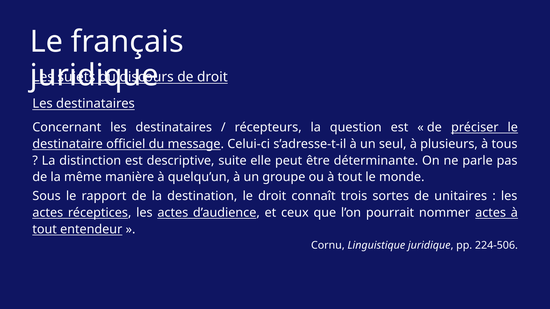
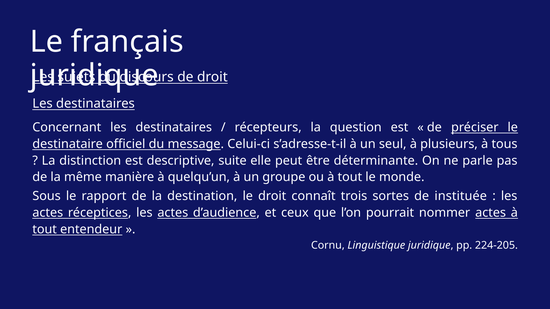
unitaires: unitaires -> instituée (461, 196)
224-506: 224-506 -> 224-205 (496, 246)
